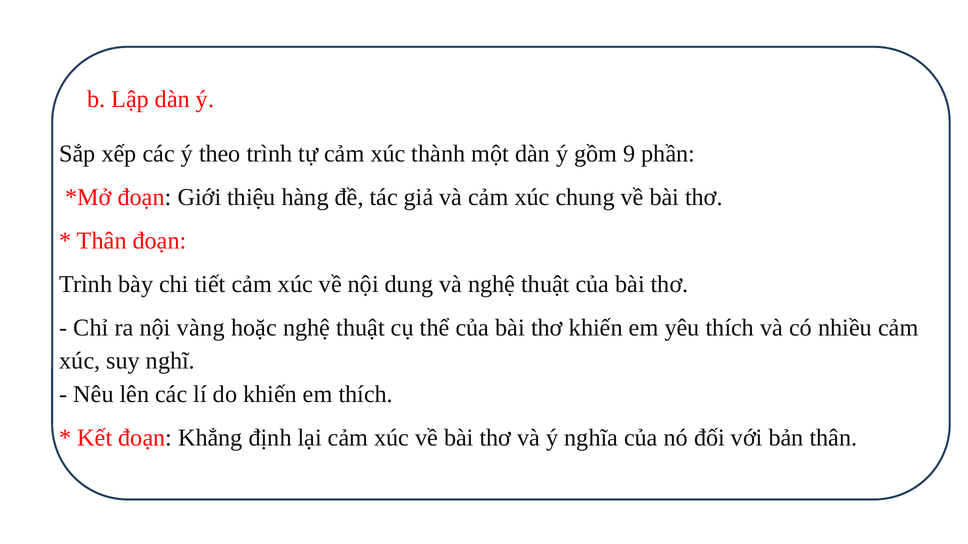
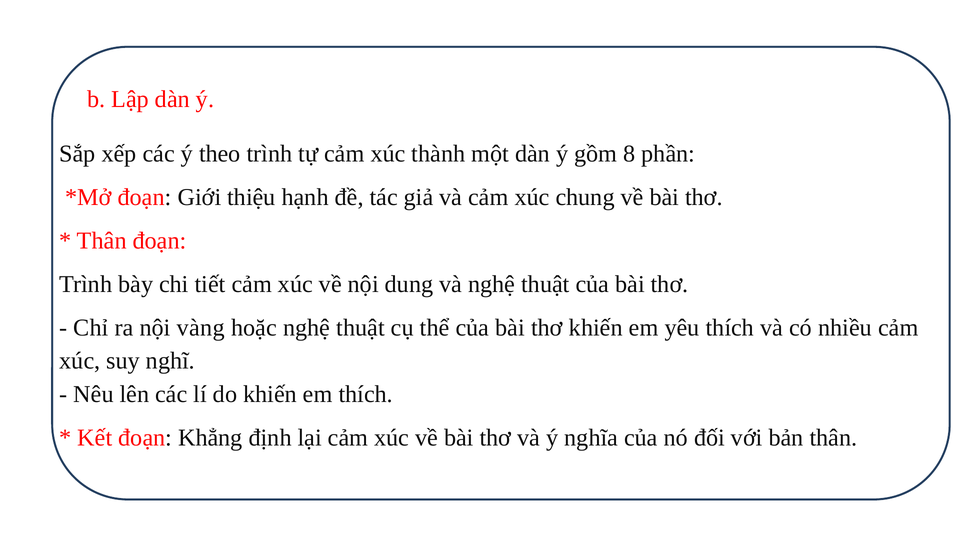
9: 9 -> 8 (629, 154)
hàng: hàng -> hạnh (305, 197)
